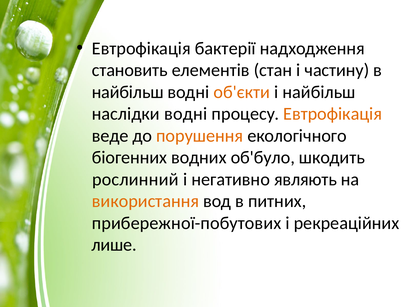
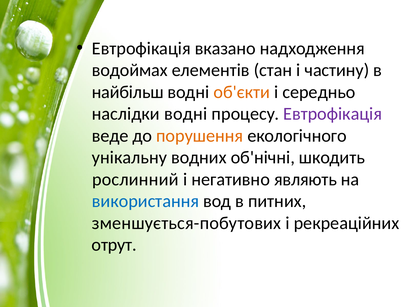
бактерії: бактерії -> вказано (225, 48)
становить: становить -> водоймах (130, 70)
і найбільш: найбільш -> середньо (319, 92)
Евтрофікація colour: orange -> purple (333, 114)
біогенних: біогенних -> унікальну (129, 158)
об'було: об'було -> об'нічні (263, 158)
використання colour: orange -> blue (145, 201)
прибережної-побутових: прибережної-побутових -> зменшується-побутових (187, 223)
лише: лише -> отрут (114, 245)
